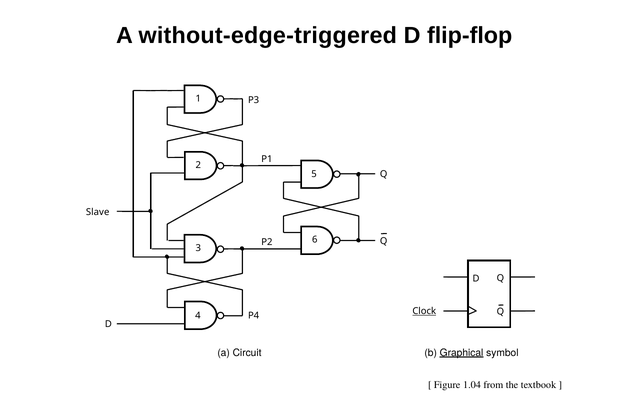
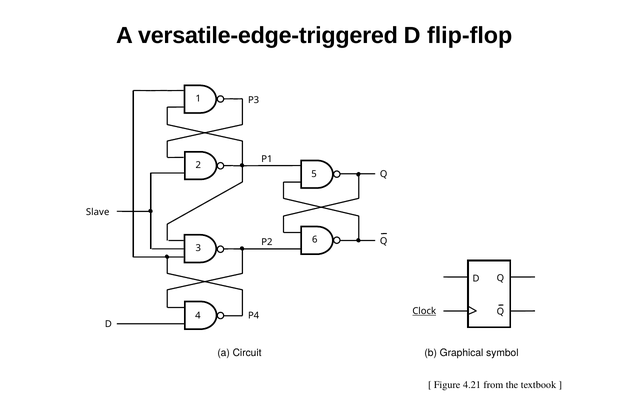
without-edge-triggered: without-edge-triggered -> versatile-edge-triggered (268, 36)
Graphical underline: present -> none (462, 353)
1.04: 1.04 -> 4.21 (472, 385)
